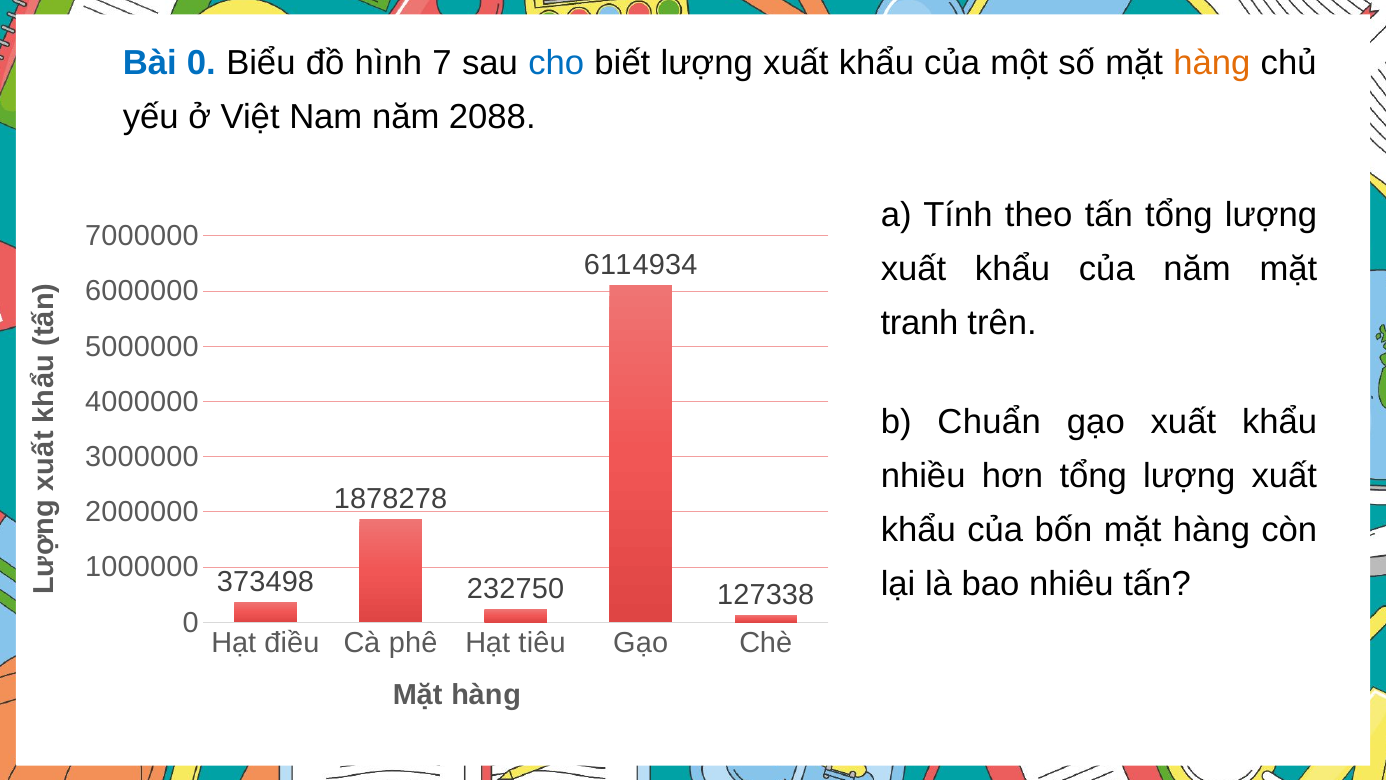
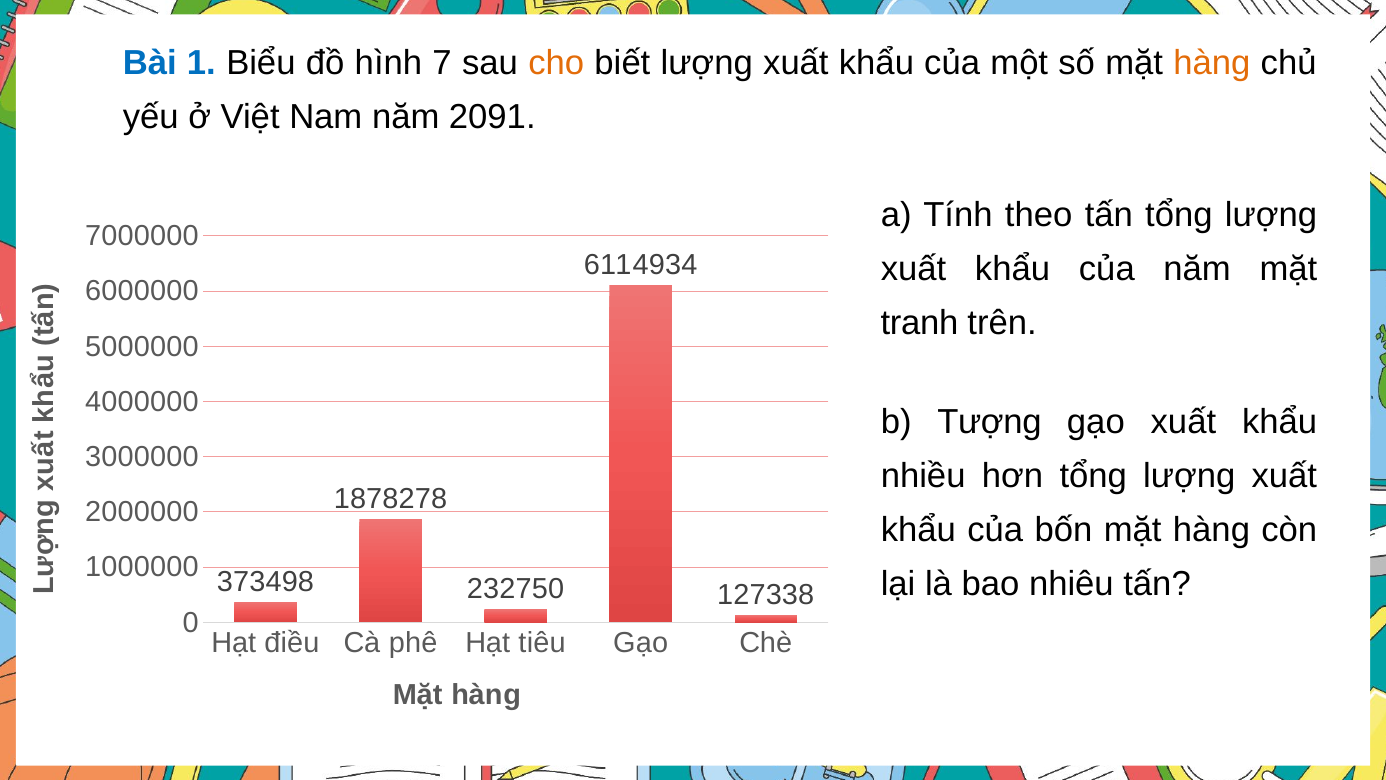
Bài 0: 0 -> 1 (201, 63)
cho colour: blue -> orange (556, 63)
2088: 2088 -> 2091 (492, 117)
Chuẩn: Chuẩn -> Tượng (989, 422)
